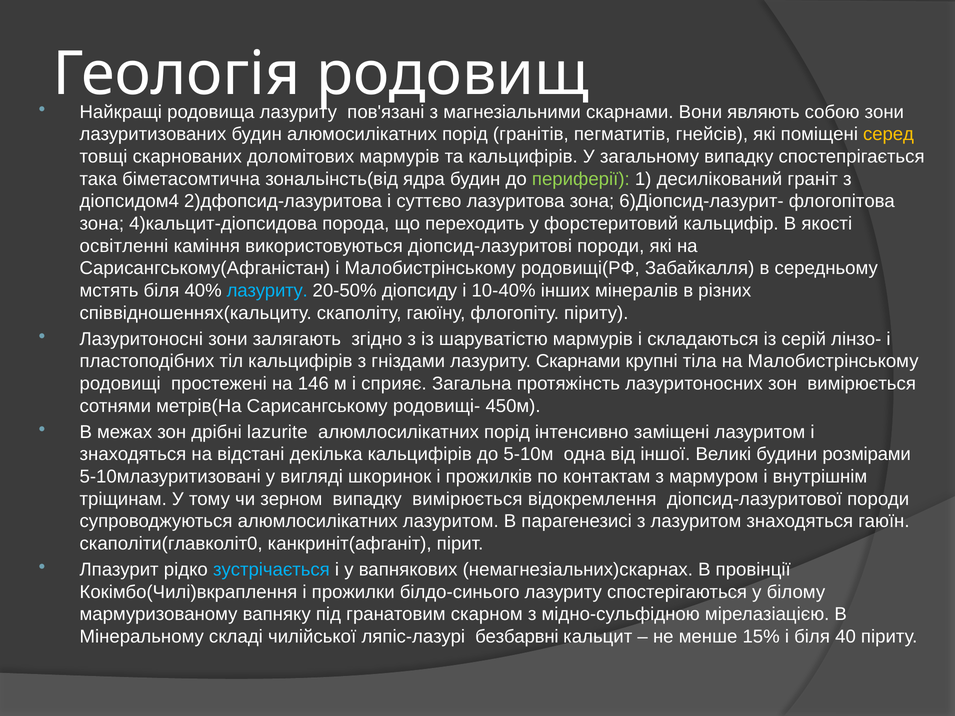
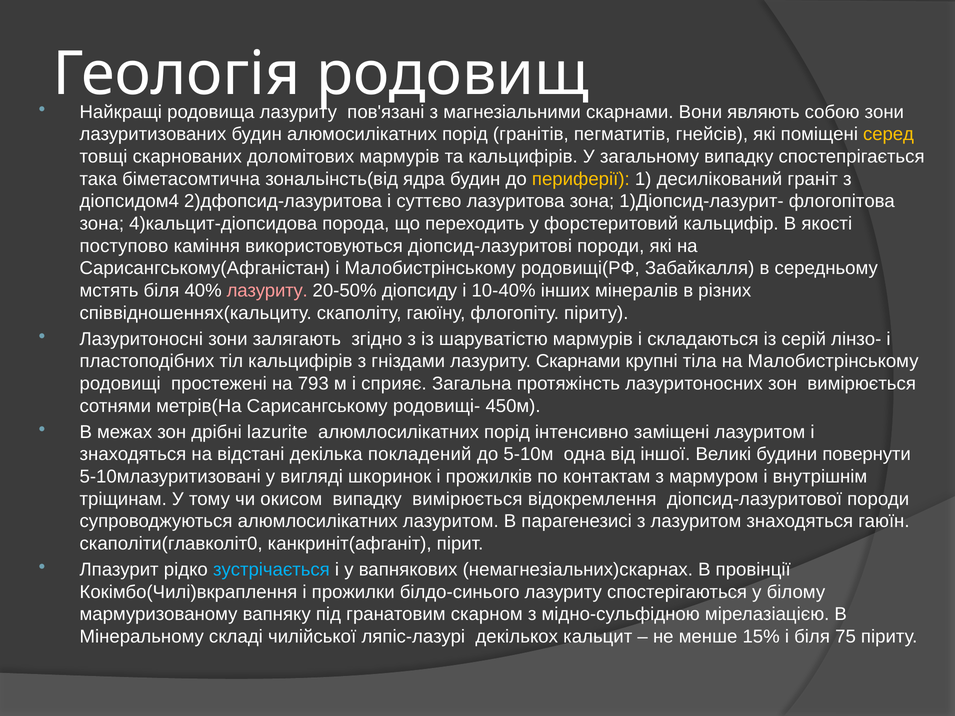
периферії colour: light green -> yellow (581, 179)
6)Діопсид-лазурит-: 6)Діопсид-лазурит- -> 1)Діопсид-лазурит- (701, 201)
освітленні: освітленні -> поступово (124, 246)
лазуриту colour: light blue -> pink (267, 291)
146: 146 -> 793 (313, 384)
декілька кальцифірів: кальцифірів -> покладений (420, 455)
розмірами: розмірами -> повернути (867, 455)
зерном: зерном -> окисом (291, 499)
безбарвні: безбарвні -> декількох (517, 637)
40: 40 -> 75 (846, 637)
